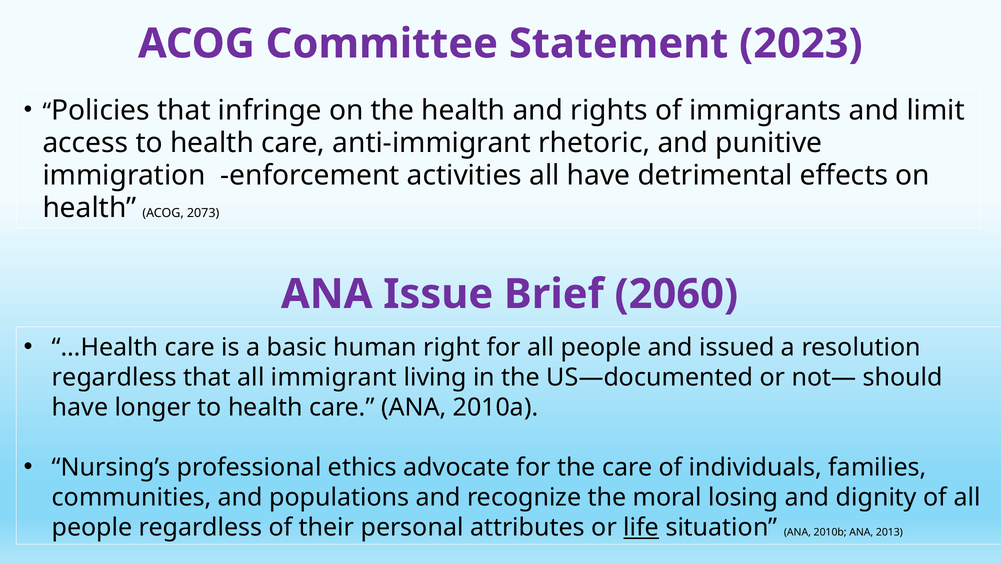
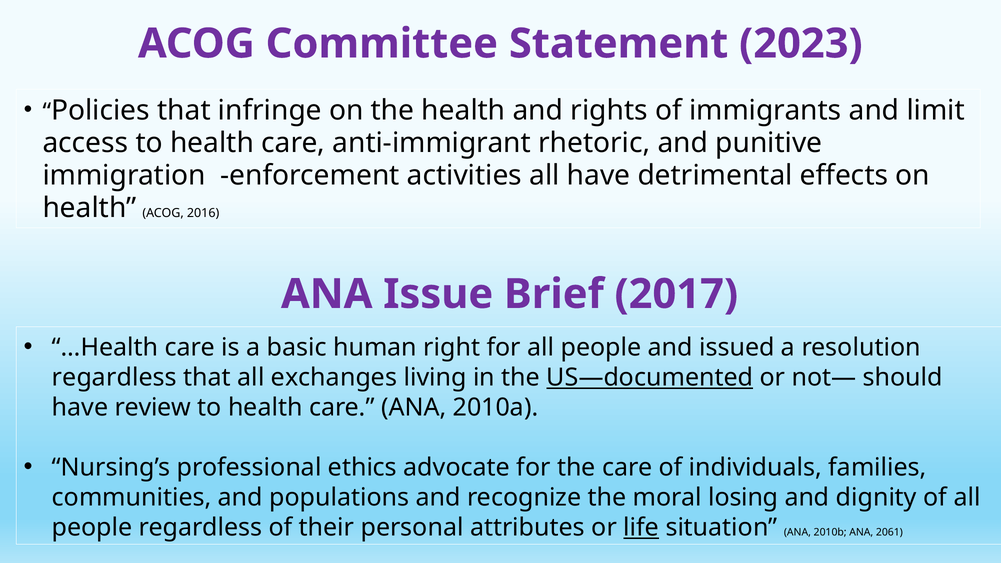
2073: 2073 -> 2016 (203, 213)
2060: 2060 -> 2017 (676, 294)
immigrant: immigrant -> exchanges (334, 377)
US—documented underline: none -> present (650, 377)
longer: longer -> review (153, 407)
2013: 2013 -> 2061 (889, 532)
